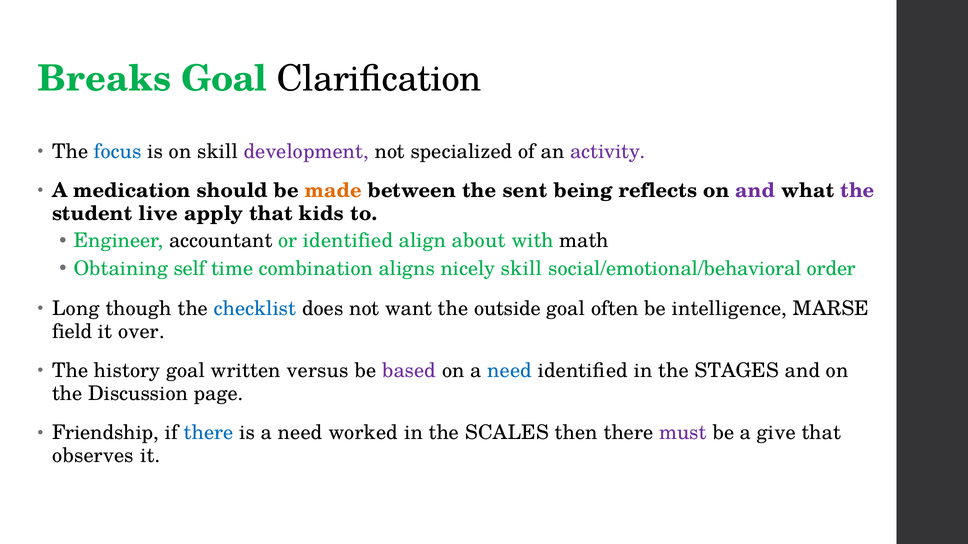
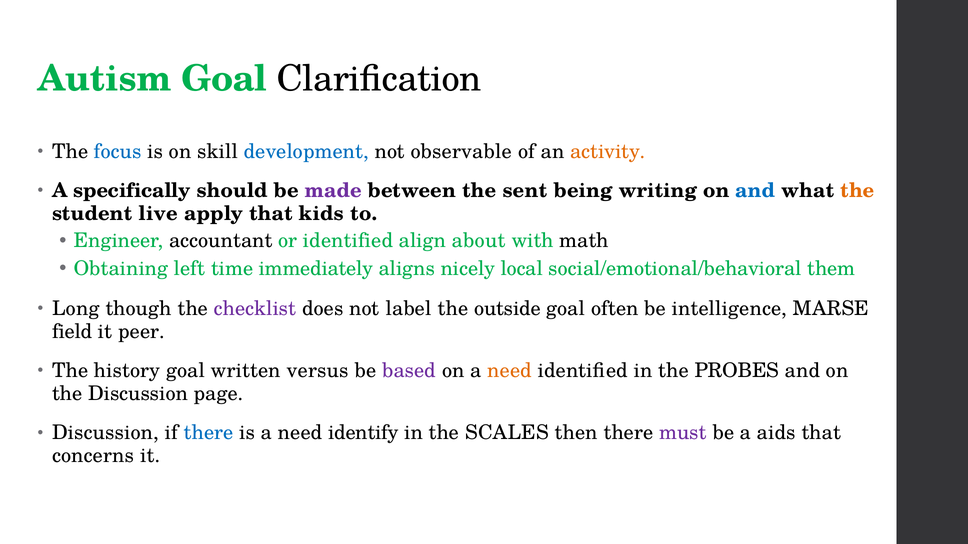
Breaks: Breaks -> Autism (105, 79)
development colour: purple -> blue (306, 152)
specialized: specialized -> observable (461, 152)
activity colour: purple -> orange (608, 152)
medication: medication -> specifically (132, 191)
made colour: orange -> purple (333, 191)
reflects: reflects -> writing (658, 191)
and colour: purple -> blue (755, 191)
the colour: purple -> orange (857, 191)
self: self -> left (189, 269)
combination: combination -> immediately (316, 269)
nicely skill: skill -> local (522, 269)
order: order -> them (831, 269)
checklist colour: blue -> purple (255, 309)
want: want -> label (409, 309)
over: over -> peer (142, 332)
need colour: blue -> orange (510, 371)
STAGES: STAGES -> PROBES (737, 371)
Friendship: Friendship -> Discussion (105, 433)
worked: worked -> identify (363, 433)
give: give -> aids (776, 433)
observes: observes -> concerns (93, 456)
